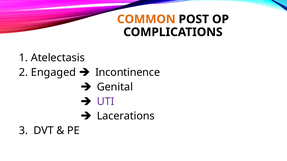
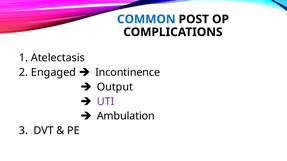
COMMON colour: orange -> blue (146, 19)
Genital: Genital -> Output (115, 87)
Lacerations: Lacerations -> Ambulation (126, 116)
